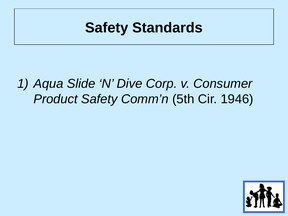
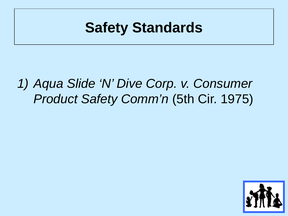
1946: 1946 -> 1975 (237, 99)
